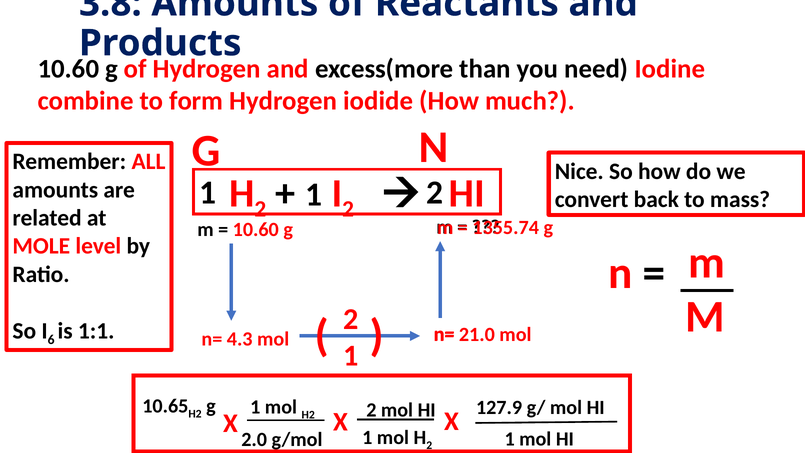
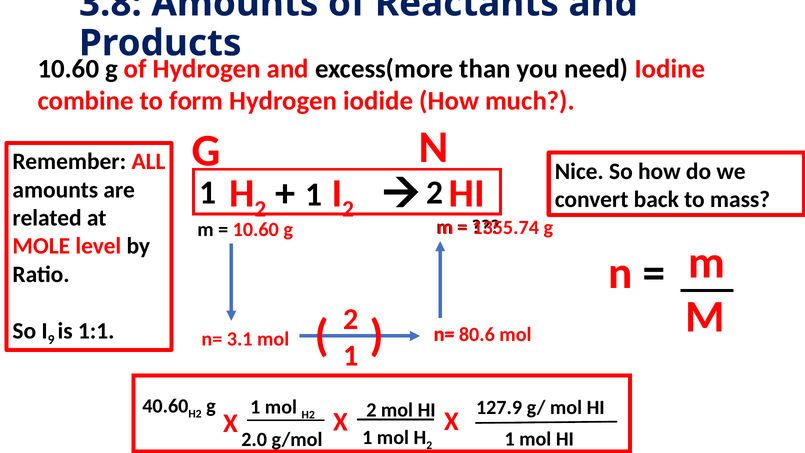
6: 6 -> 9 (51, 340)
21.0: 21.0 -> 80.6 (477, 335)
4.3: 4.3 -> 3.1 (240, 339)
10.65: 10.65 -> 40.60 (165, 406)
